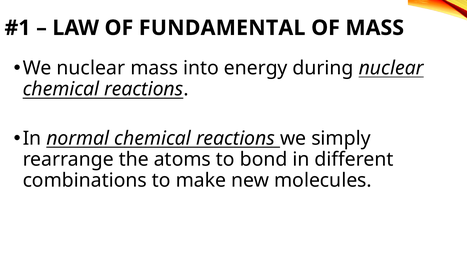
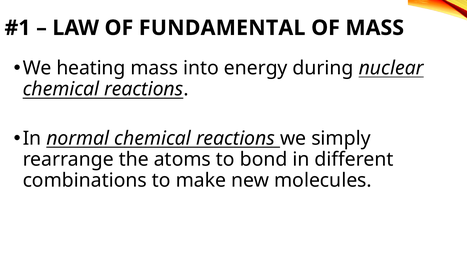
We nuclear: nuclear -> heating (91, 68)
